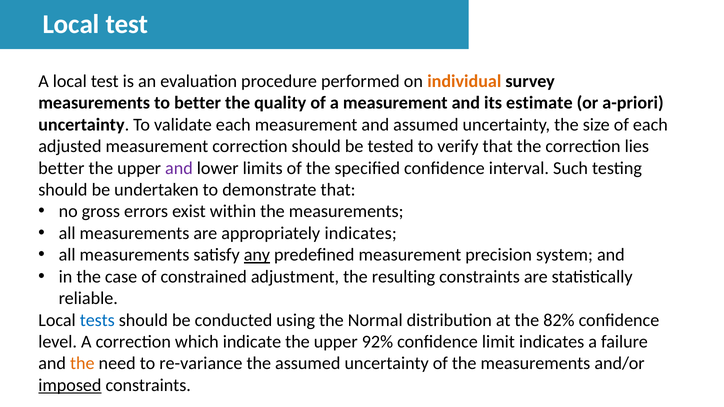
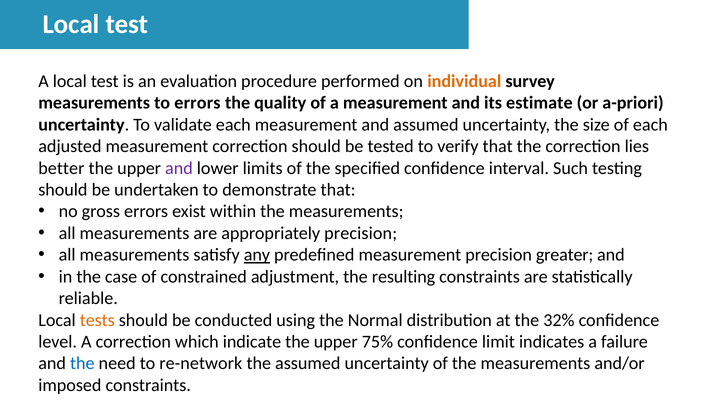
to better: better -> errors (197, 103)
appropriately indicates: indicates -> precision (361, 233)
system: system -> greater (565, 255)
tests colour: blue -> orange (97, 320)
82%: 82% -> 32% (559, 320)
92%: 92% -> 75% (377, 342)
the colour: orange -> blue (82, 364)
re-variance: re-variance -> re-network (201, 364)
imposed underline: present -> none (70, 385)
